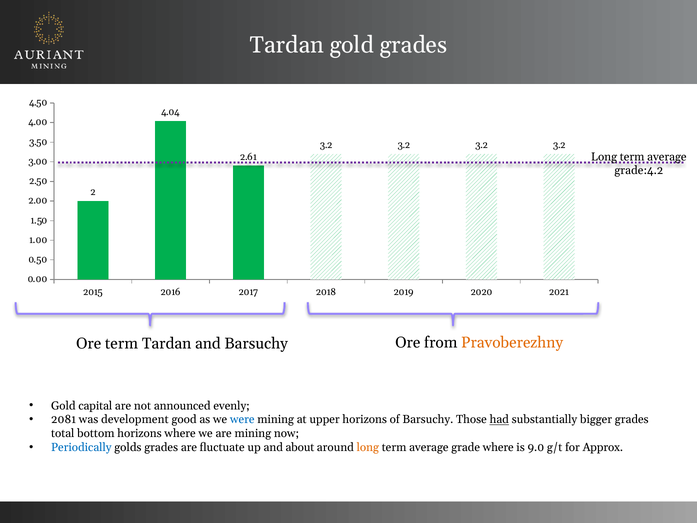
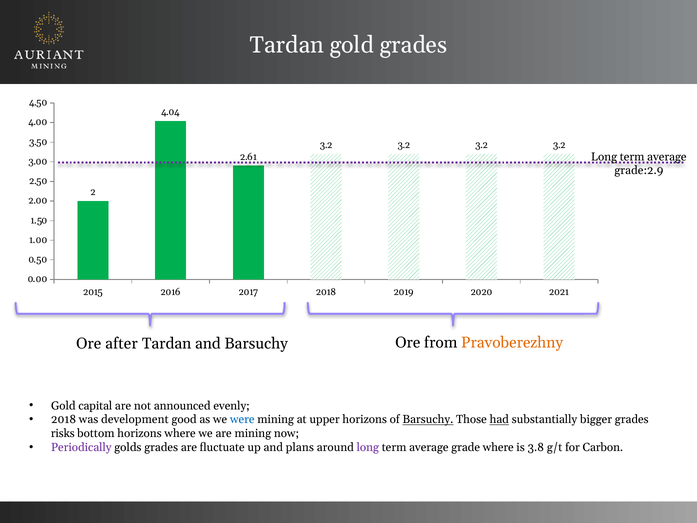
grade:4.2: grade:4.2 -> grade:2.9 (639, 171)
Ore term: term -> after (121, 344)
2081: 2081 -> 2018 (64, 419)
Barsuchy underline: none -> present (428, 419)
total: total -> risks (63, 433)
Periodically colour: blue -> purple (81, 447)
about: about -> plans (300, 447)
long colour: orange -> purple (368, 447)
9.0: 9.0 -> 3.8 (536, 447)
Approx: Approx -> Carbon (603, 447)
